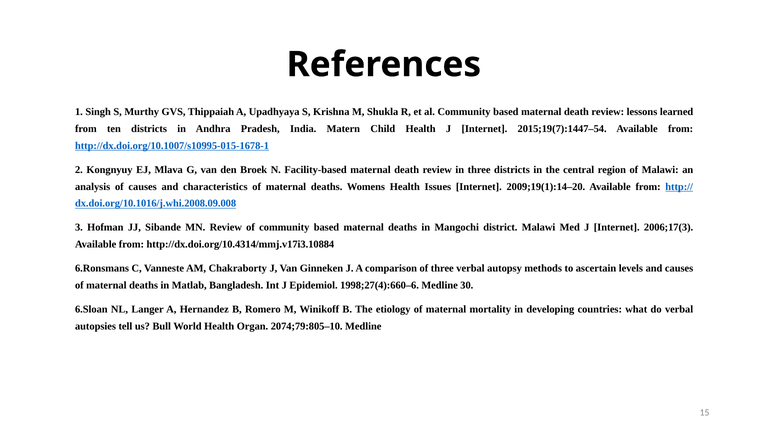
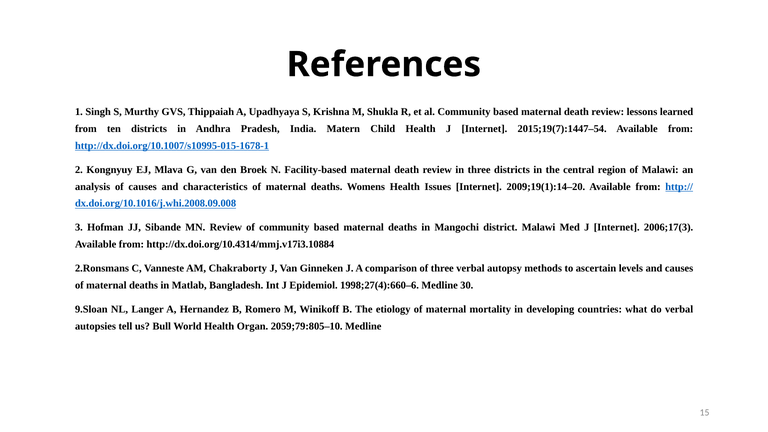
6.Ronsmans: 6.Ronsmans -> 2.Ronsmans (102, 268)
6.Sloan: 6.Sloan -> 9.Sloan (91, 309)
2074;79:805–10: 2074;79:805–10 -> 2059;79:805–10 (307, 326)
